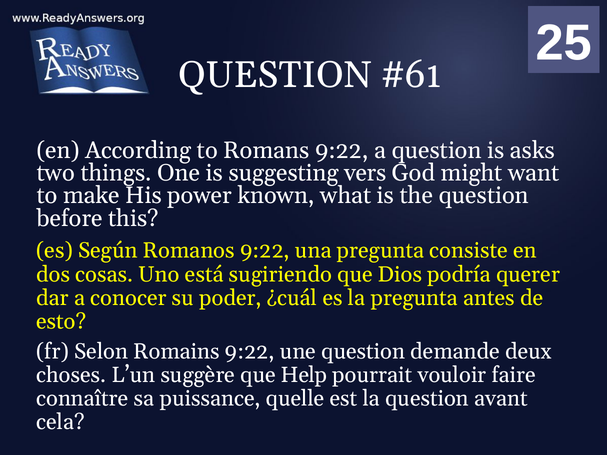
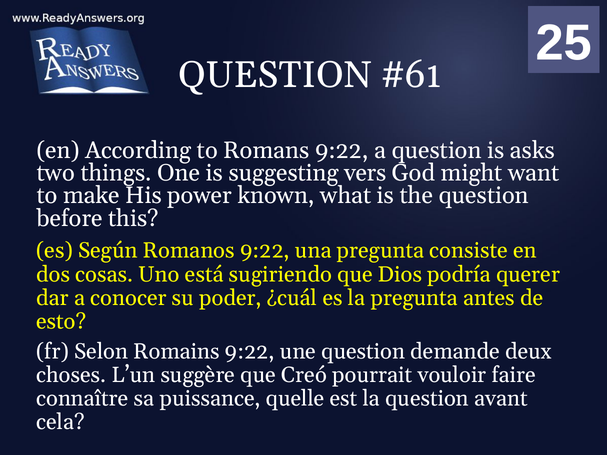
Help: Help -> Creó (304, 375)
